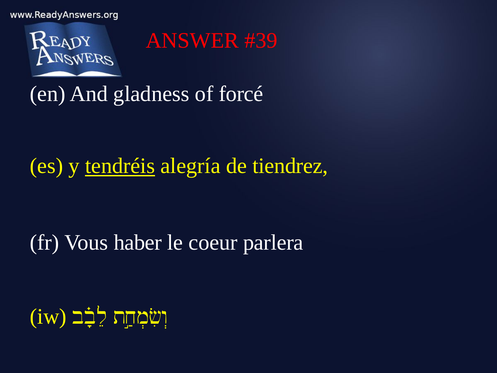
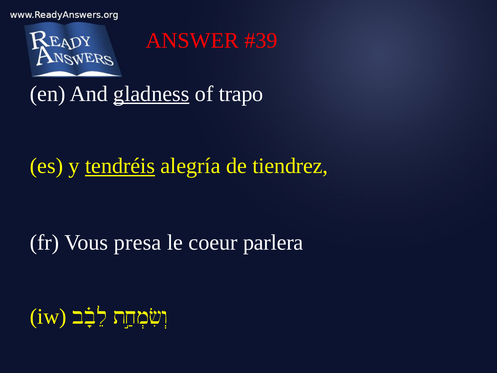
gladness underline: none -> present (151, 94)
forcé: forcé -> trapo (241, 94)
haber: haber -> presa (138, 242)
